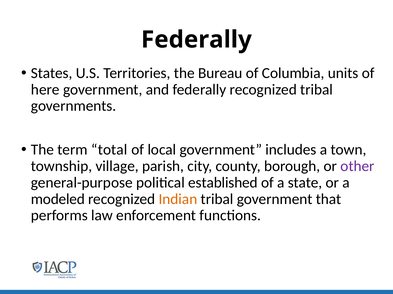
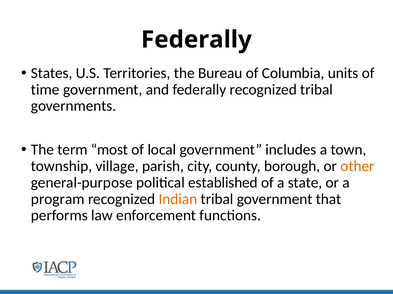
here: here -> time (45, 90)
total: total -> most (110, 150)
other colour: purple -> orange (358, 167)
modeled: modeled -> program (58, 200)
